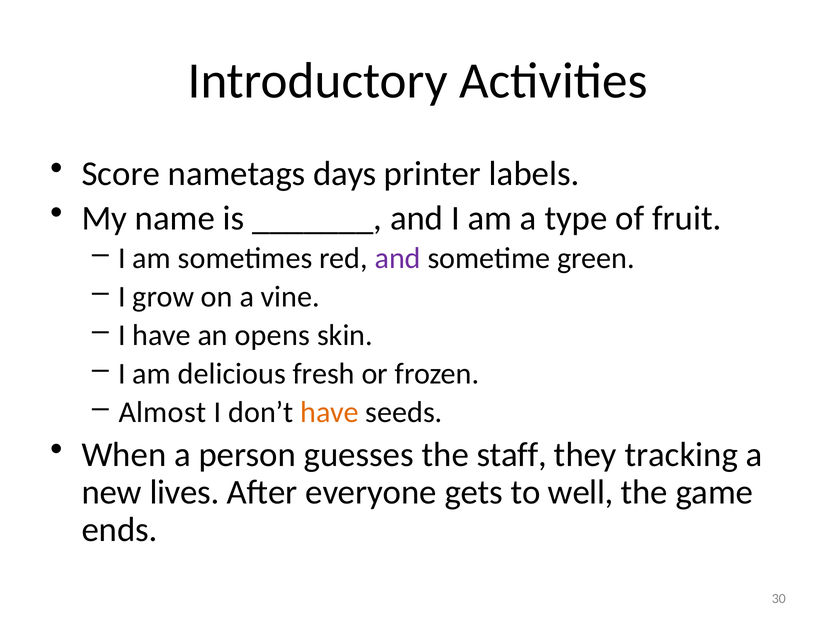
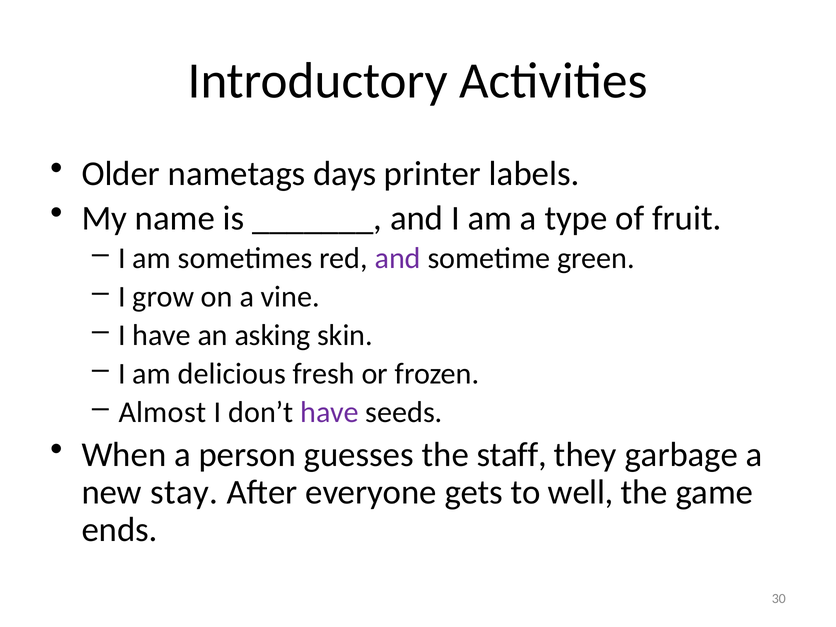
Score: Score -> Older (121, 174)
opens: opens -> asking (273, 335)
have colour: orange -> purple (330, 412)
tracking: tracking -> garbage (681, 455)
lives: lives -> stay (184, 492)
